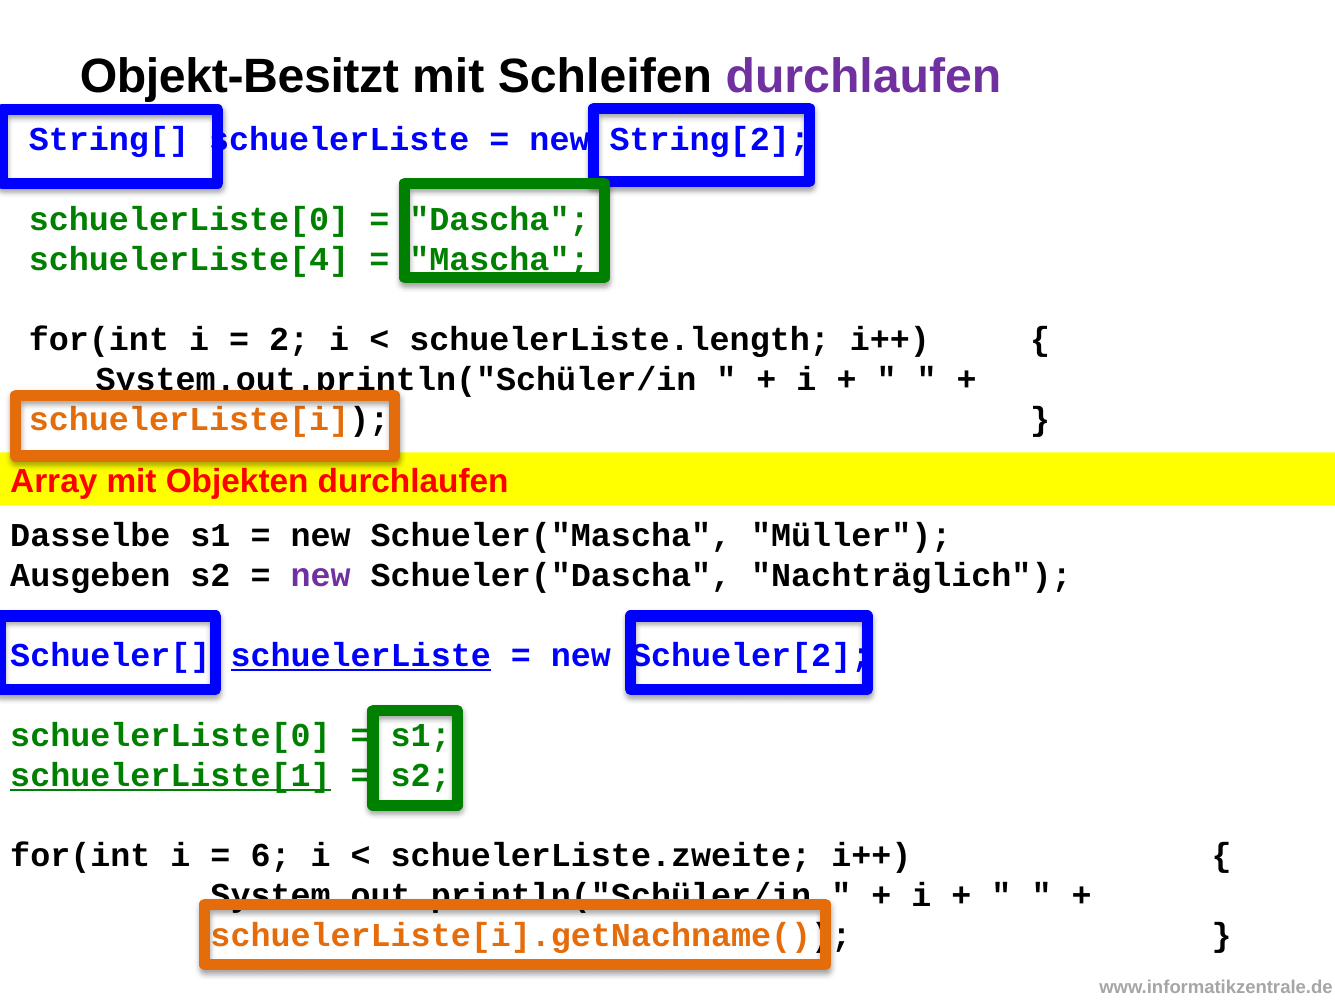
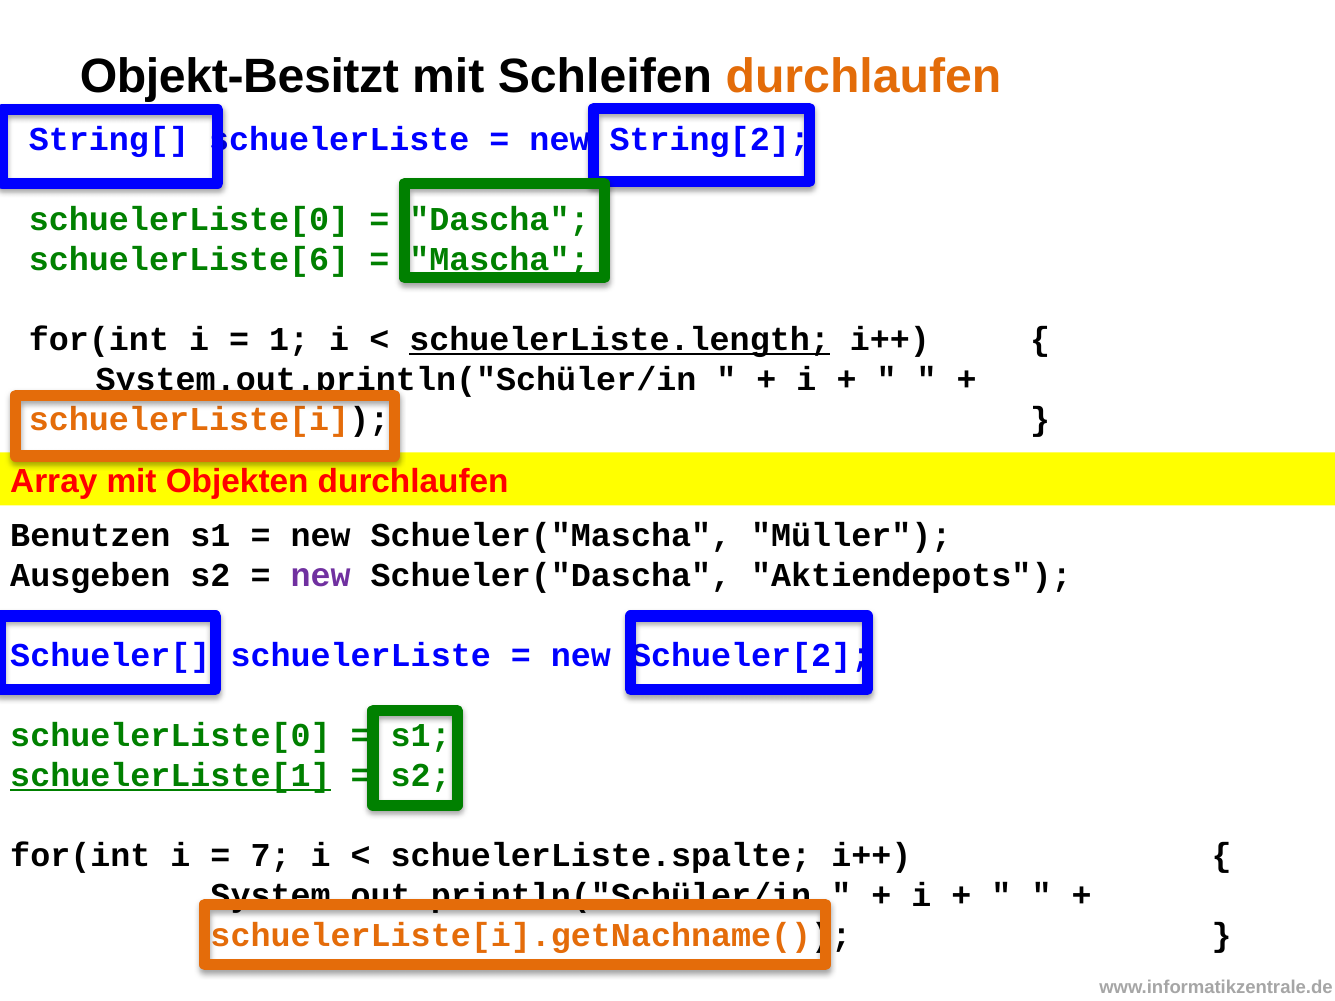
durchlaufen colour: purple -> orange (863, 77)
schuelerListe[4: schuelerListe[4 -> schuelerListe[6 (189, 259)
2: 2 -> 1 (289, 339)
schuelerListe.length underline: none -> present (620, 339)
Dasselbe: Dasselbe -> Benutzen (90, 535)
Nachträglich: Nachträglich -> Aktiendepots (911, 575)
schuelerListe underline: present -> none (361, 655)
6: 6 -> 7 (271, 856)
schuelerListe.zweite: schuelerListe.zweite -> schuelerListe.spalte (601, 856)
